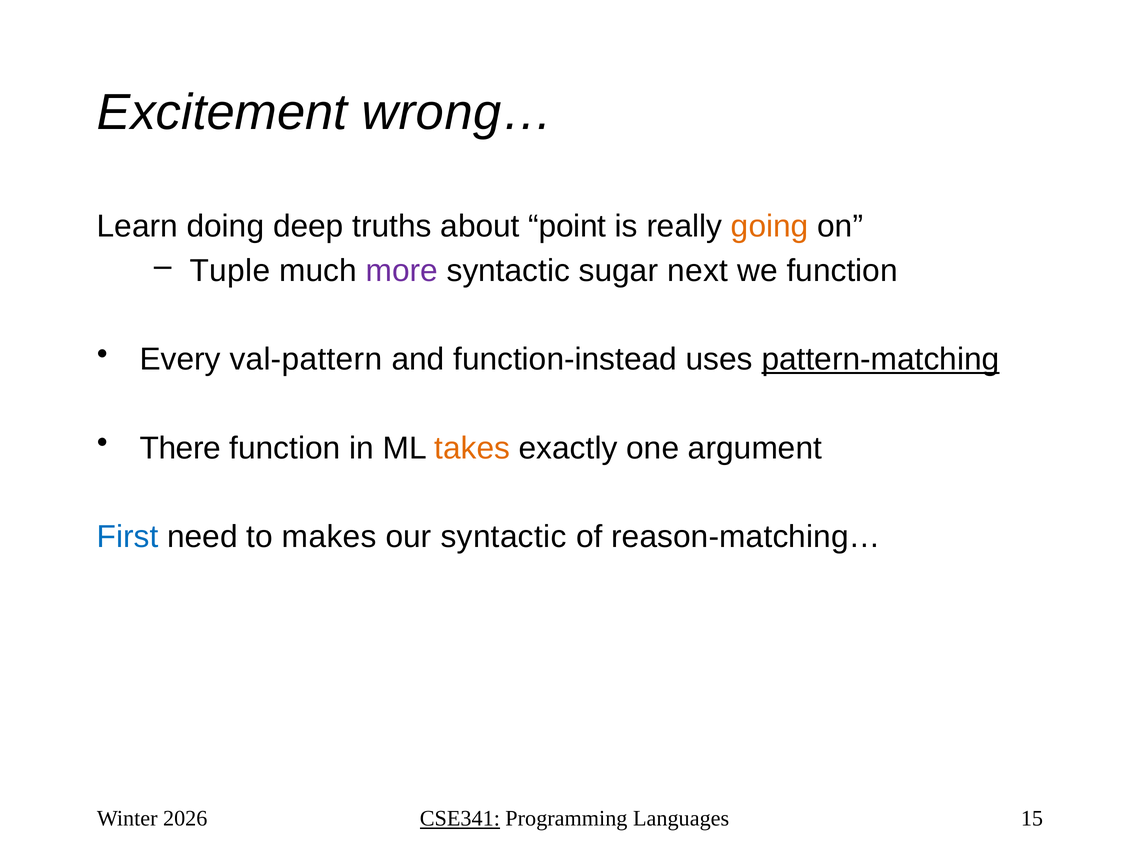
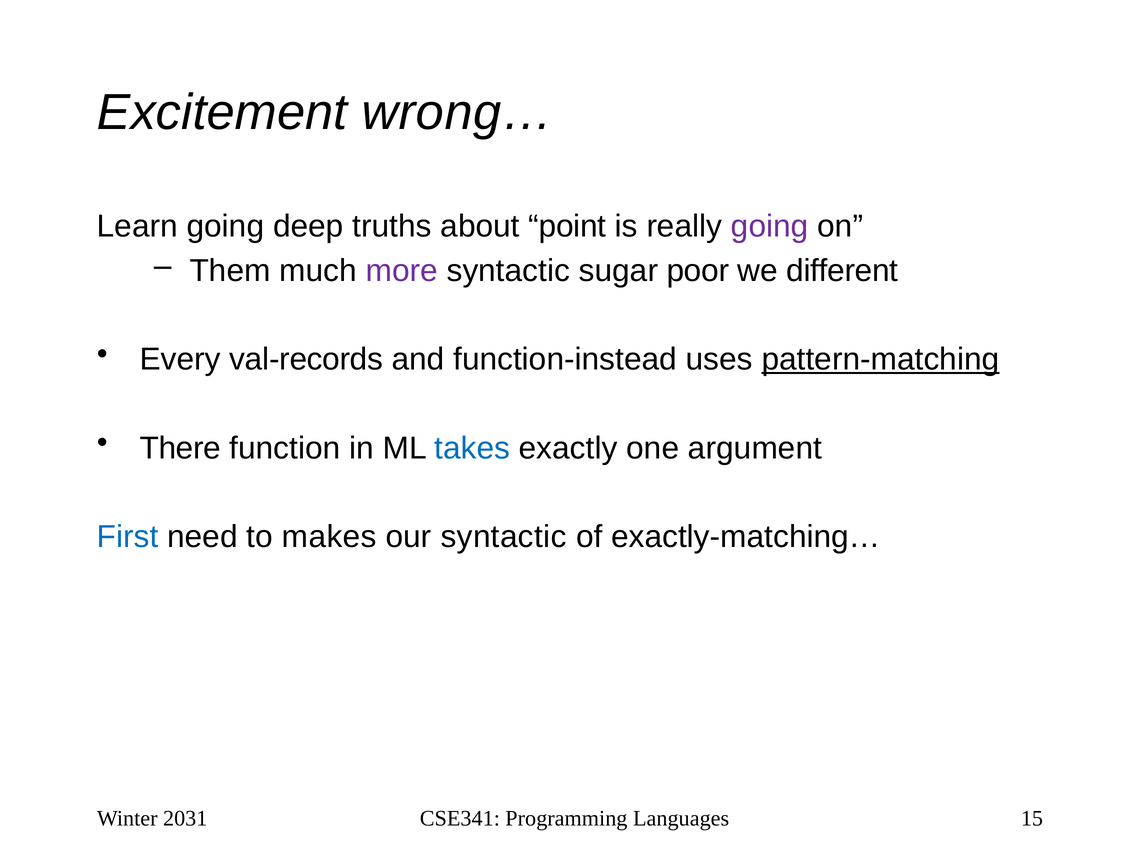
Learn doing: doing -> going (225, 226)
going colour: orange -> purple (770, 226)
Tuple: Tuple -> Them (230, 271)
next: next -> poor (698, 271)
we function: function -> different (842, 271)
val-pattern: val-pattern -> val-records (306, 359)
takes colour: orange -> blue (472, 448)
reason-matching…: reason-matching… -> exactly-matching… (746, 537)
2026: 2026 -> 2031 (185, 819)
CSE341 underline: present -> none (460, 819)
